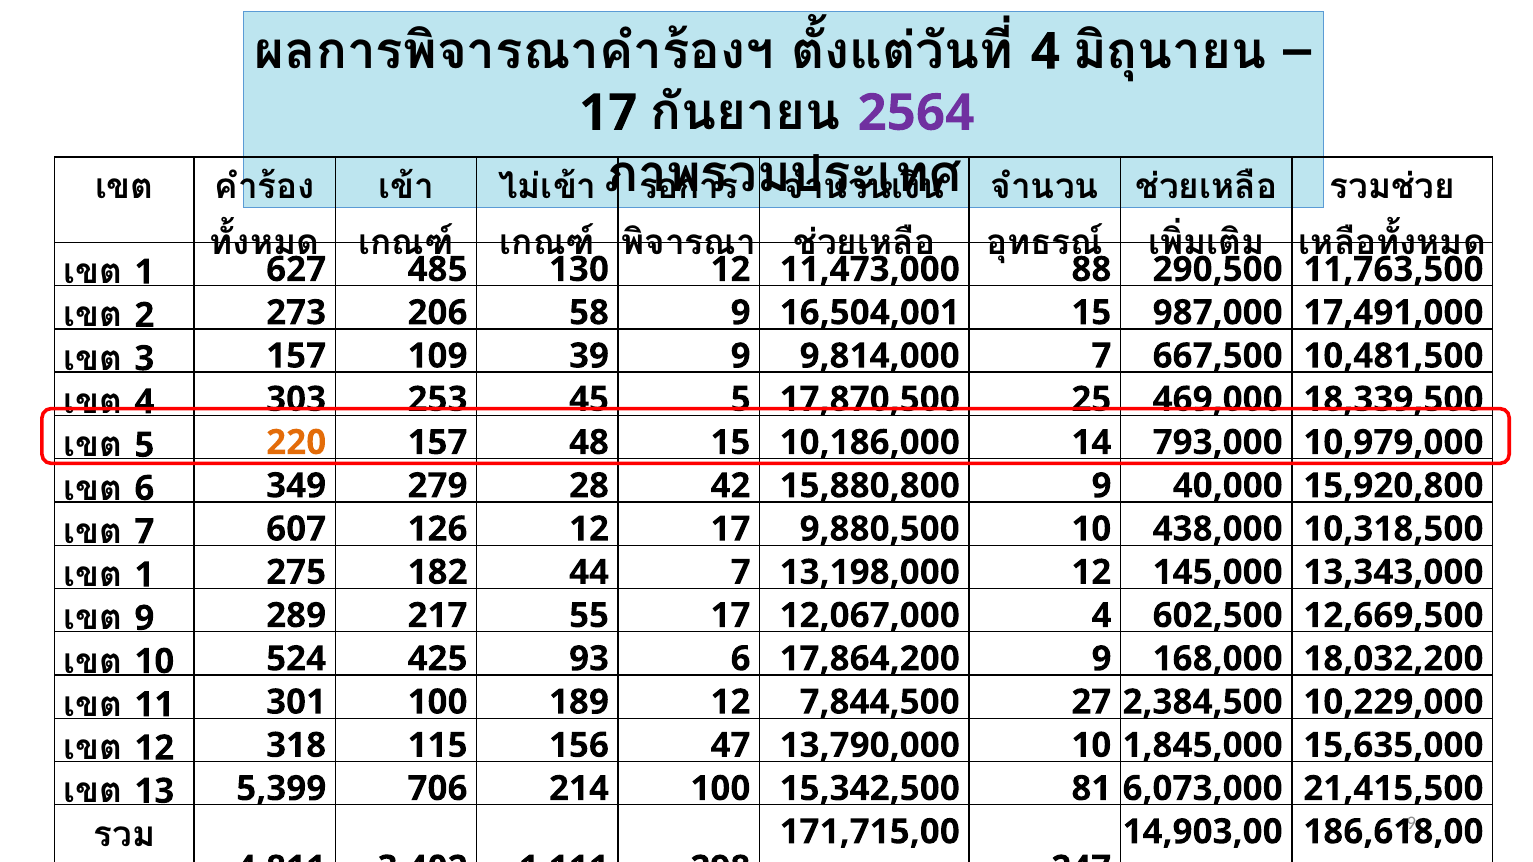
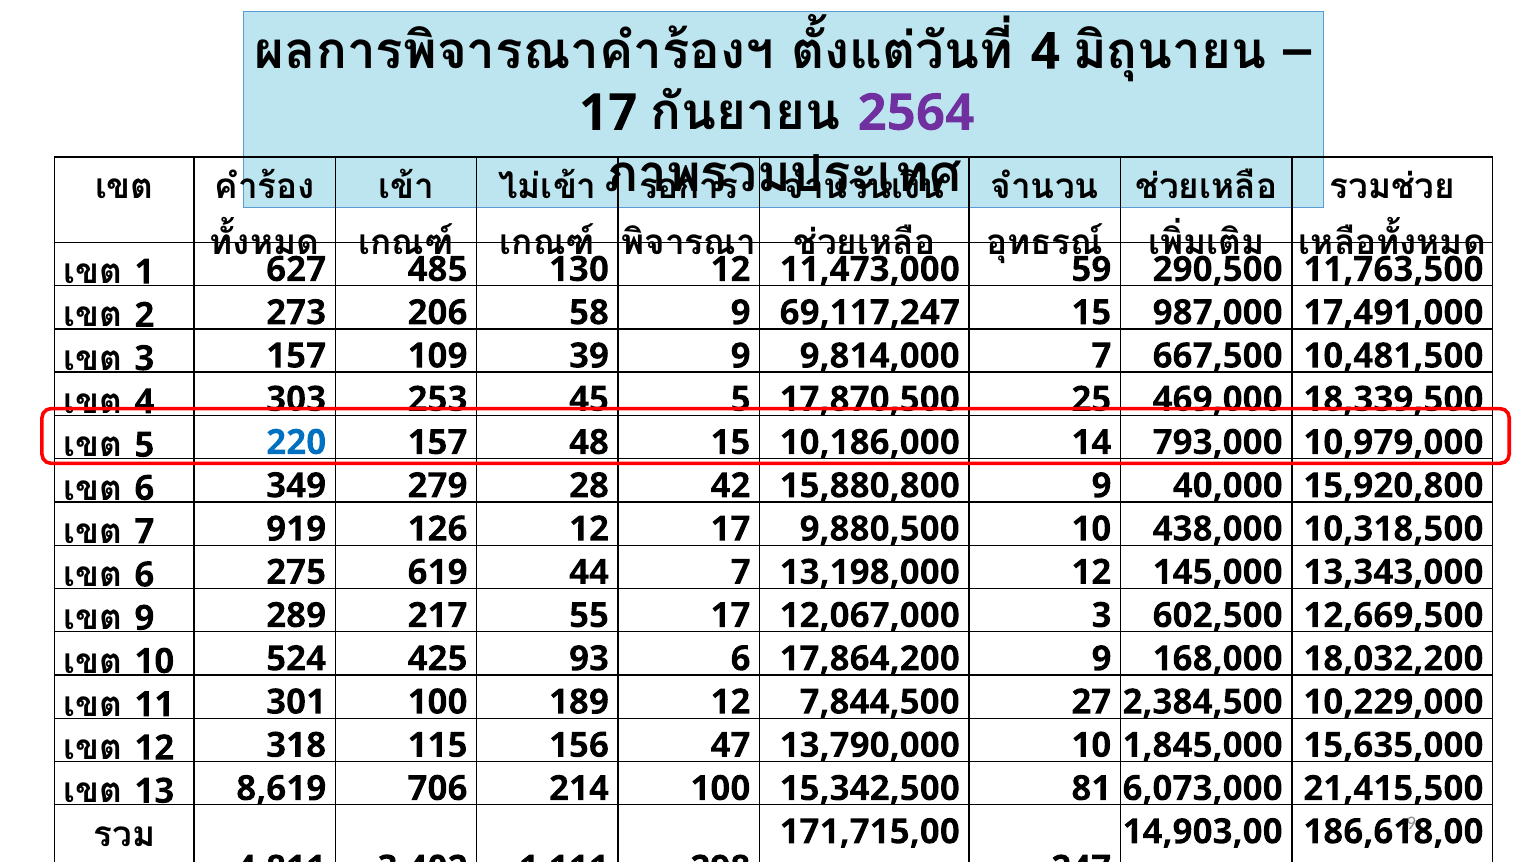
88: 88 -> 59 (1091, 270)
16,504,001: 16,504,001 -> 69,117,247 (870, 313)
220 colour: orange -> blue (296, 443)
607: 607 -> 919 (296, 529)
1: 1 -> 6 (144, 575)
182: 182 -> 619 (438, 572)
12,067,000 4: 4 -> 3 (1102, 616)
5,399: 5,399 -> 8,619 (281, 789)
